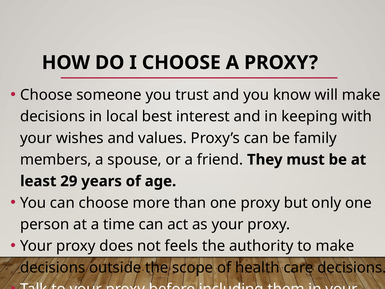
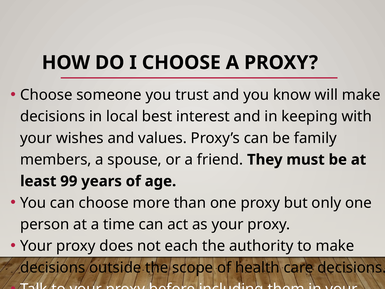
29: 29 -> 99 (69, 181)
feels: feels -> each (181, 246)
